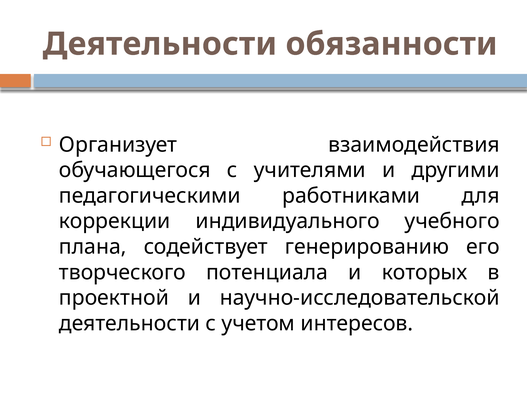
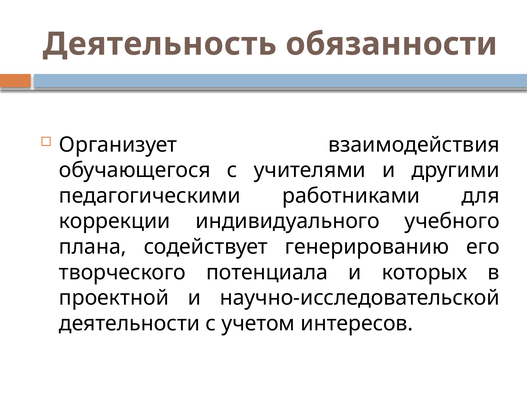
Деятельности: Деятельности -> Деятельность (160, 44)
